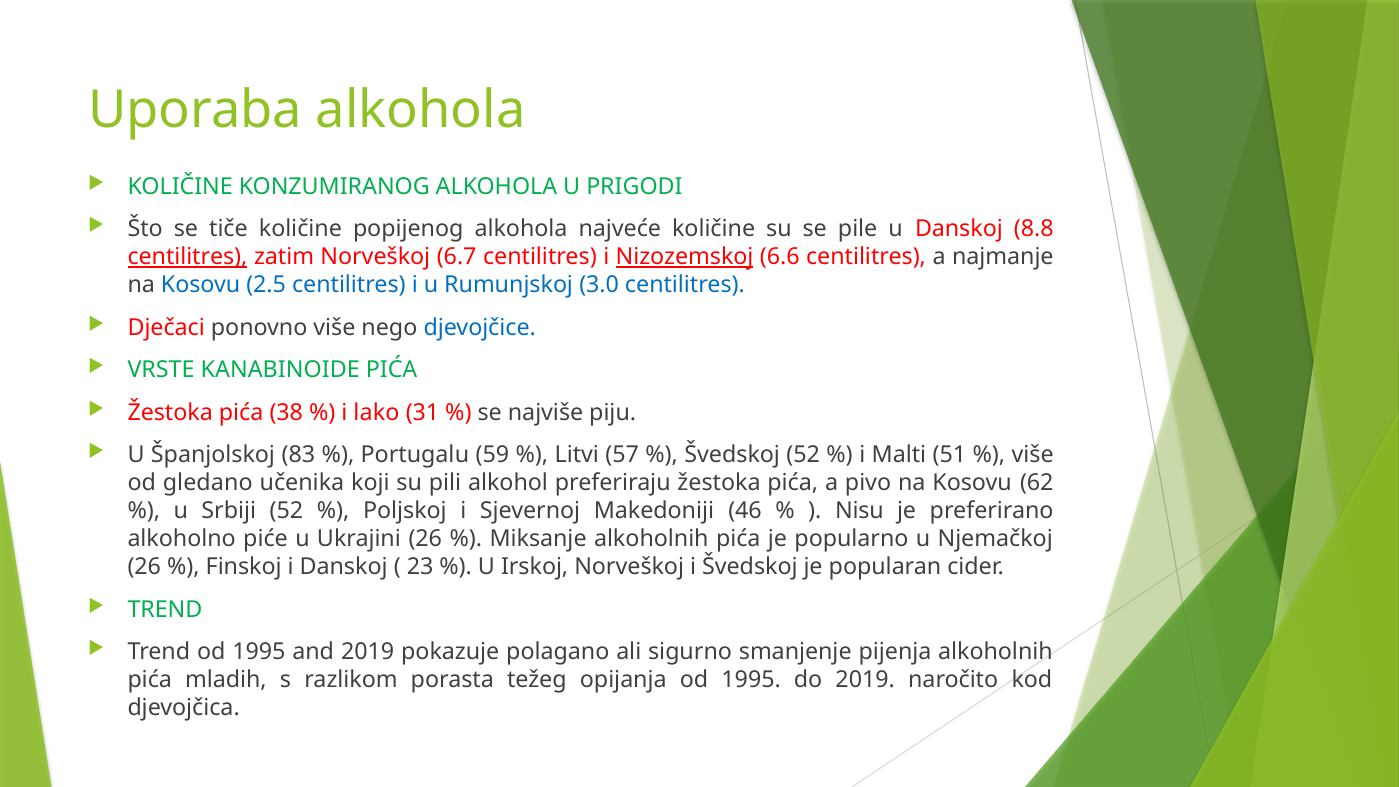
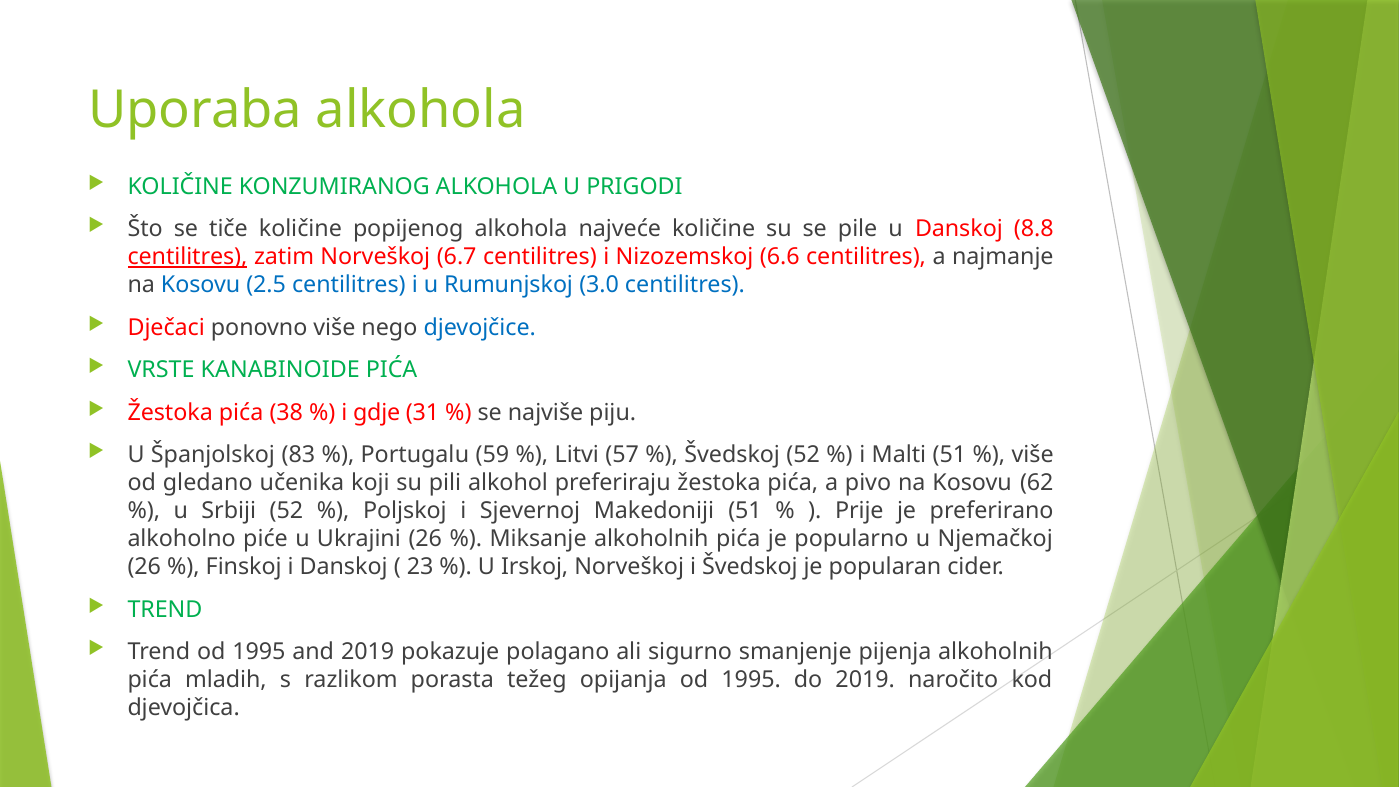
Nizozemskoj underline: present -> none (685, 257)
lako: lako -> gdje (377, 413)
Makedoniji 46: 46 -> 51 (745, 511)
Nisu: Nisu -> Prije (859, 511)
